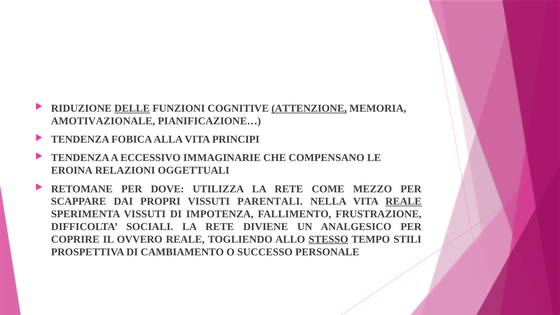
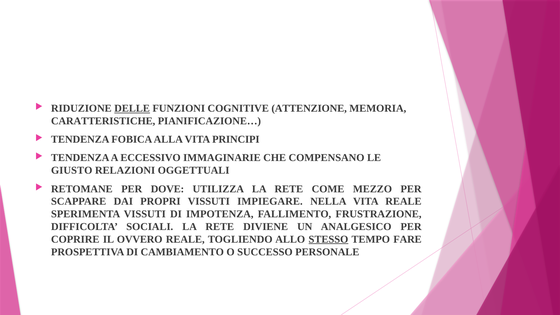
ATTENZIONE underline: present -> none (309, 108)
AMOTIVAZIONALE: AMOTIVAZIONALE -> CARATTERISTICHE (103, 121)
EROINA: EROINA -> GIUSTO (72, 170)
PARENTALI: PARENTALI -> IMPIEGARE (270, 201)
REALE underline: present -> none (403, 201)
STILI: STILI -> FARE (408, 239)
